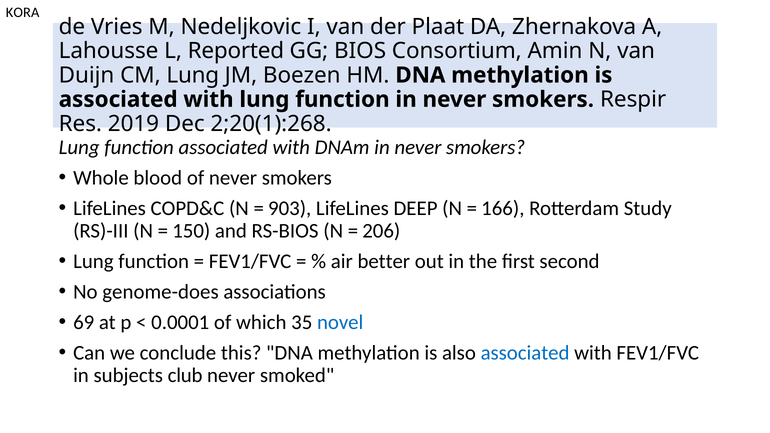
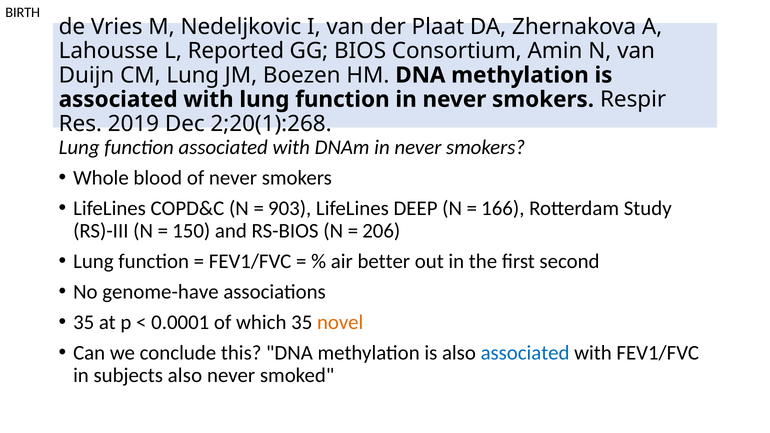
KORA: KORA -> BIRTH (23, 12)
genome-does: genome-does -> genome-have (160, 292)
69: 69 -> 35 (84, 322)
novel colour: blue -> orange (340, 322)
subjects club: club -> also (185, 375)
